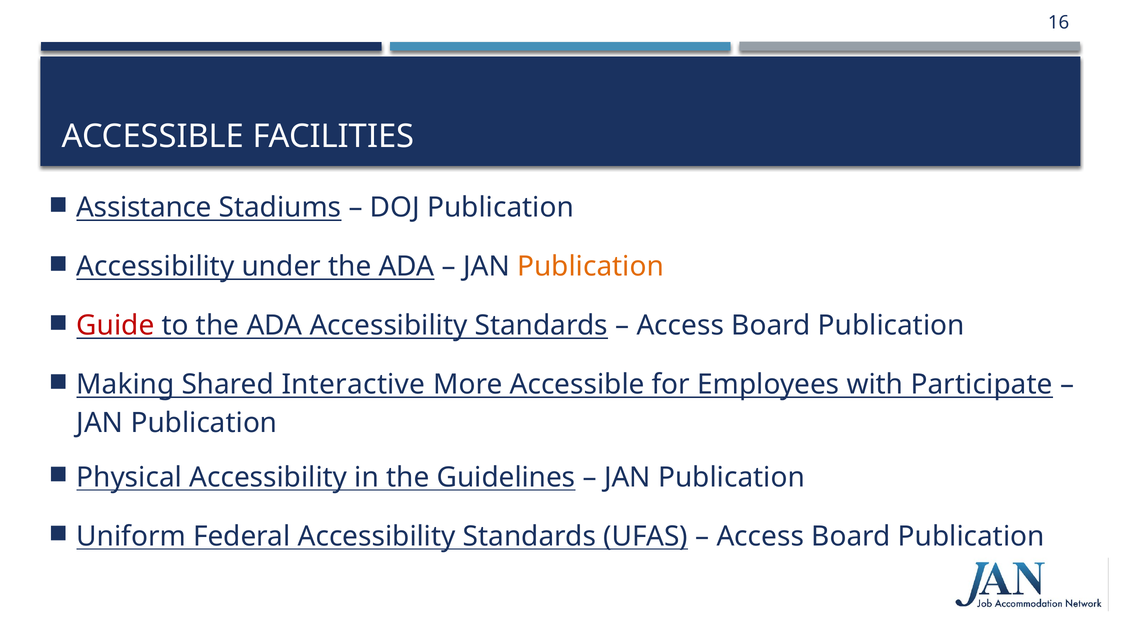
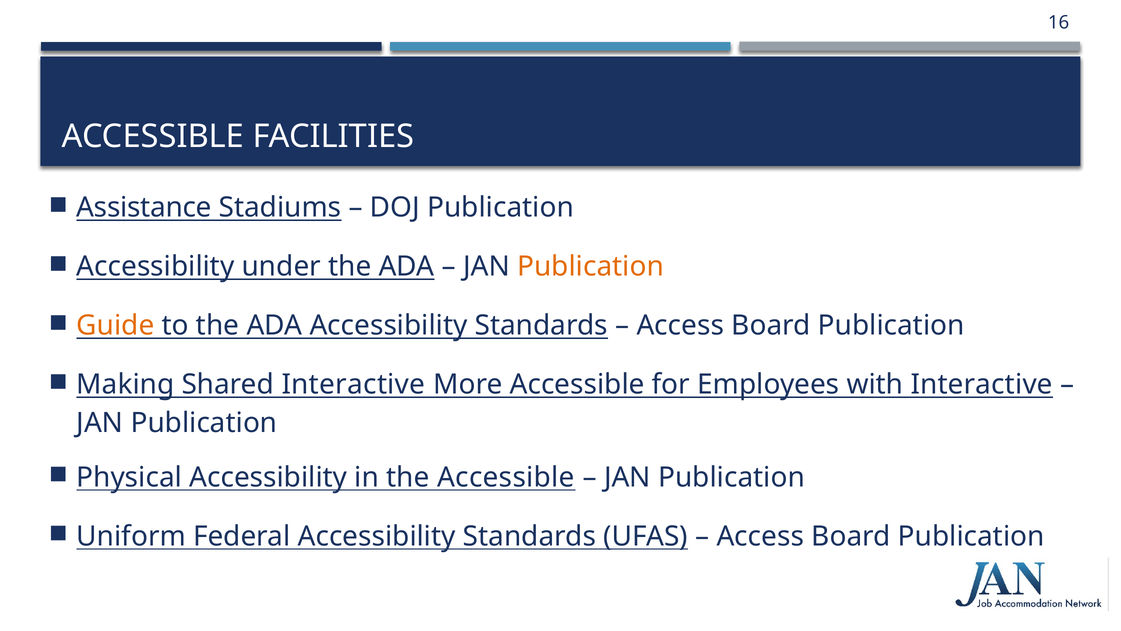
Guide colour: red -> orange (115, 325)
with Participate: Participate -> Interactive (982, 384)
the Guidelines: Guidelines -> Accessible (506, 477)
